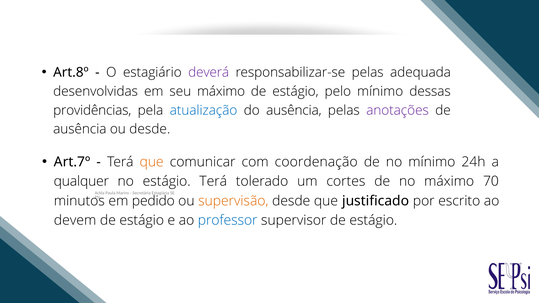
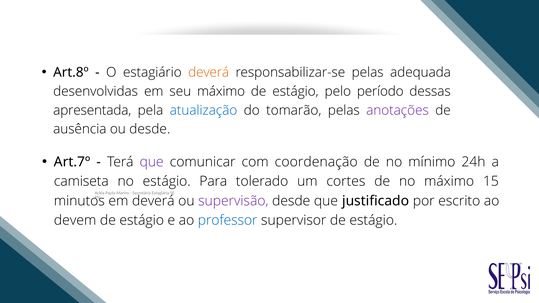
deverá colour: purple -> orange (209, 73)
pelo mínimo: mínimo -> período (380, 91)
providências: providências -> apresentada (92, 110)
do ausência: ausência -> tomarão (294, 110)
que colour: orange -> purple (152, 162)
qualquer: qualquer -> camiseta (81, 181)
estágio Terá: Terá -> Para (213, 181)
70: 70 -> 15 (491, 181)
em pedido: pedido -> deverá (153, 201)
supervisão colour: orange -> purple (233, 201)
